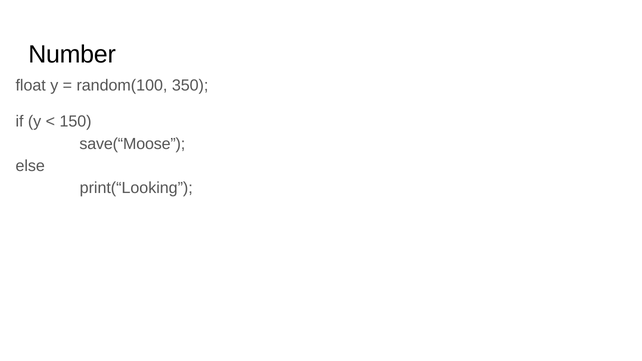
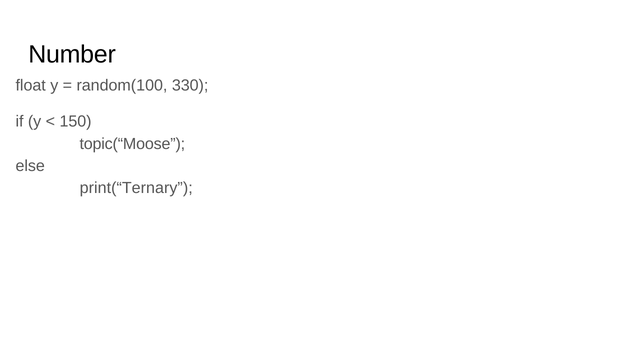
350: 350 -> 330 (190, 85)
save(“Moose: save(“Moose -> topic(“Moose (132, 144)
print(“Looking: print(“Looking -> print(“Ternary (136, 188)
